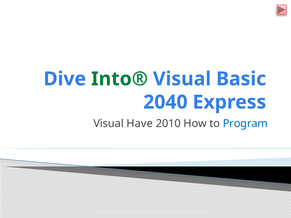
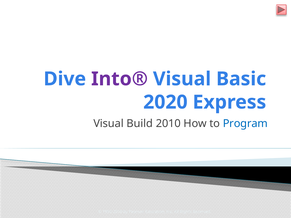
Into® colour: green -> purple (120, 79)
2040: 2040 -> 2020 (165, 102)
Have: Have -> Build (140, 124)
